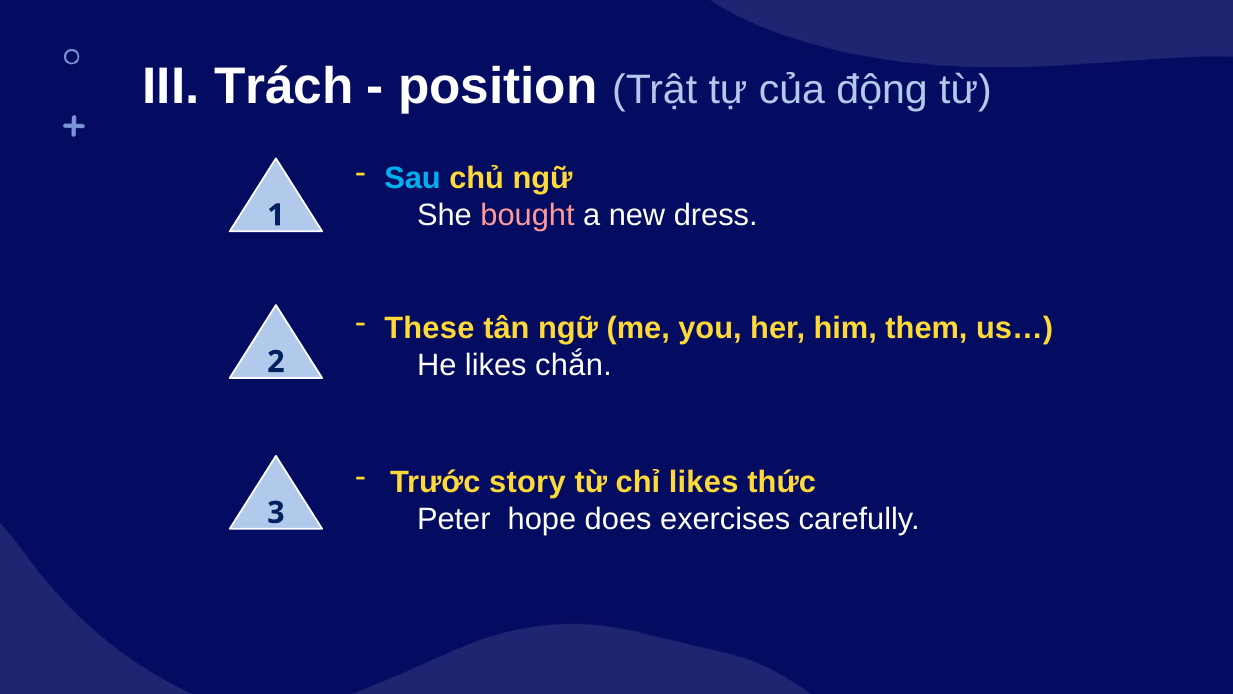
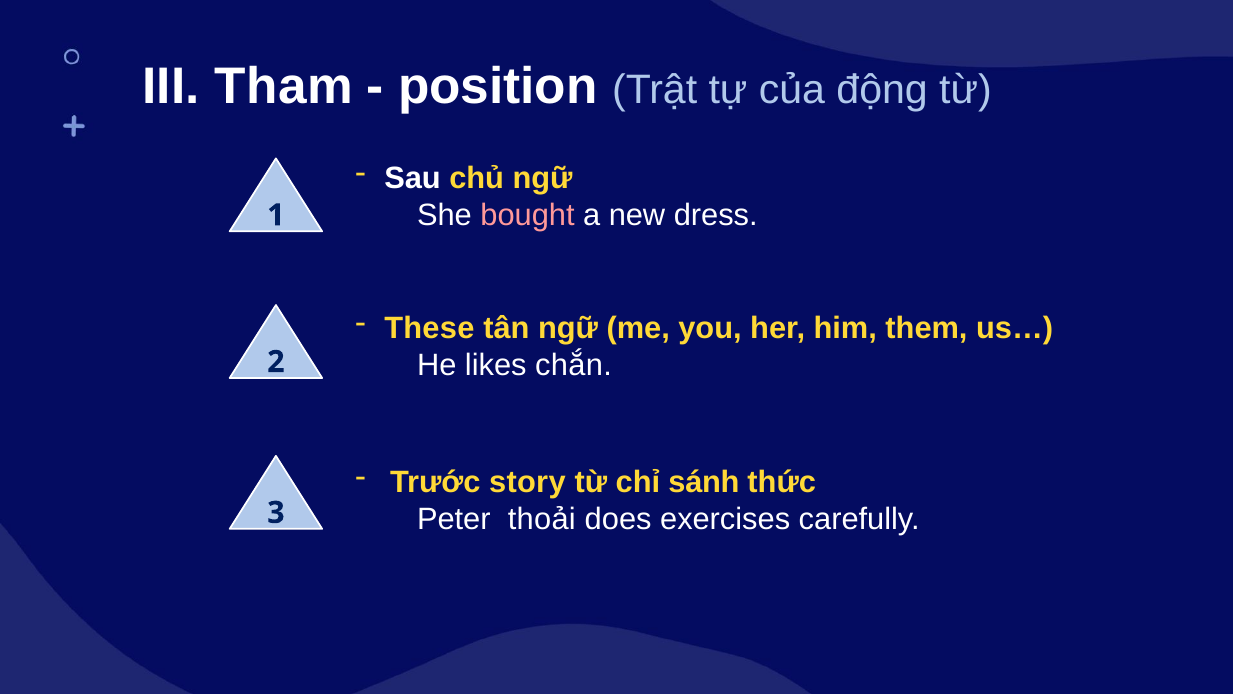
Trách: Trách -> Tham (284, 87)
Sau colour: light blue -> white (413, 178)
chỉ likes: likes -> sánh (704, 482)
hope: hope -> thoải (542, 519)
